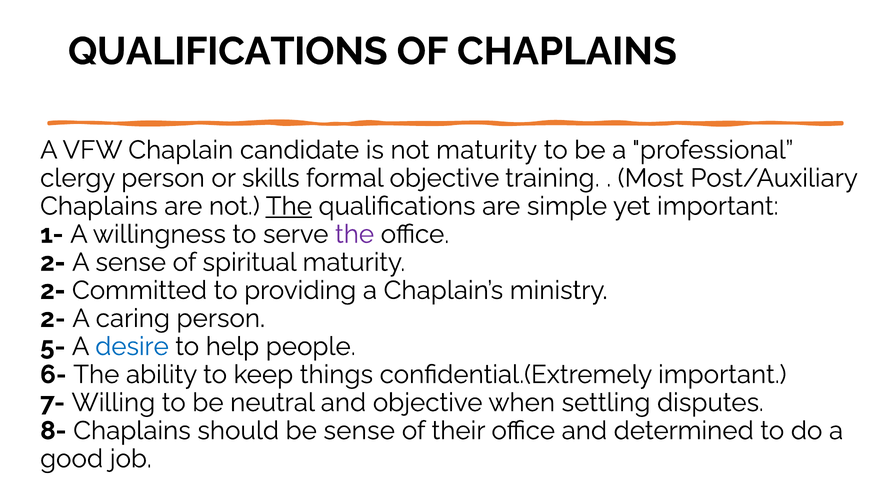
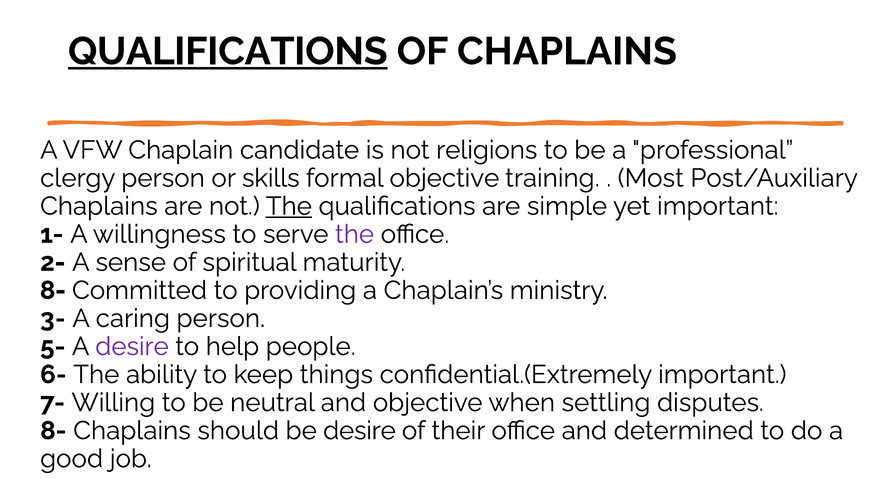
QUALIFICATIONS underline: none -> present (228, 51)
not maturity: maturity -> religions (487, 150)
2-: 2- -> 8- (53, 290)
2-: 2- -> 3- (53, 319)
desire colour: blue -> purple (132, 347)
be sense: sense -> desire (359, 431)
